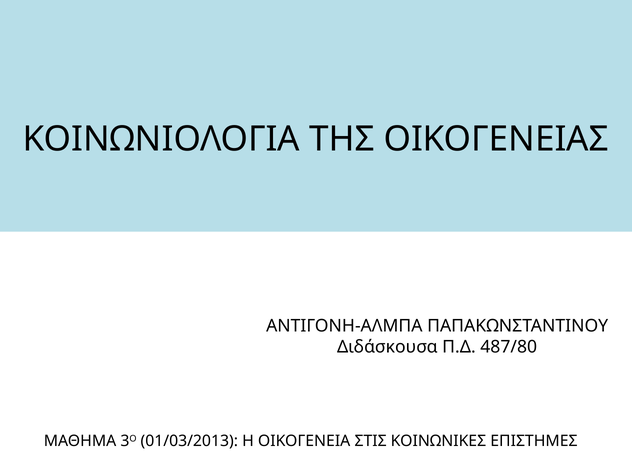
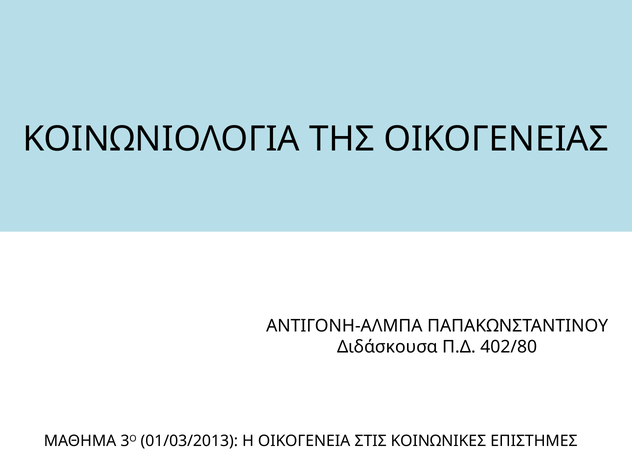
487/80: 487/80 -> 402/80 (509, 347)
